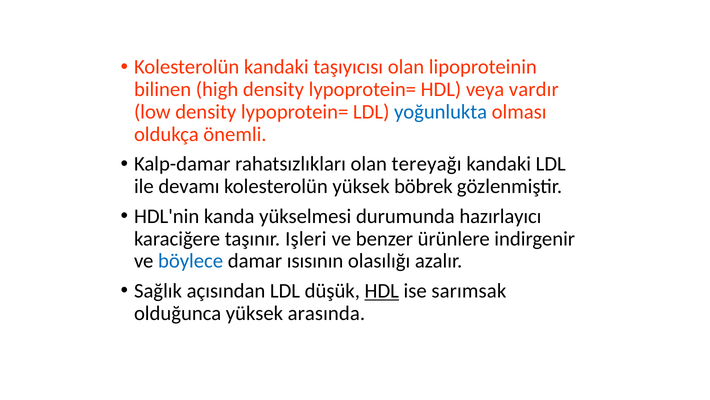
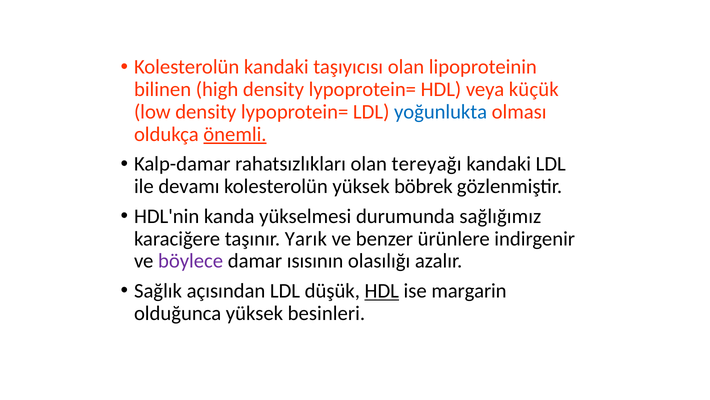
vardır: vardır -> küçük (534, 89)
önemli underline: none -> present (235, 134)
hazırlayıcı: hazırlayıcı -> sağlığımız (500, 216)
Işleri: Işleri -> Yarık (306, 238)
böylece colour: blue -> purple (191, 261)
sarımsak: sarımsak -> margarin (469, 291)
arasında: arasında -> besinleri (326, 313)
